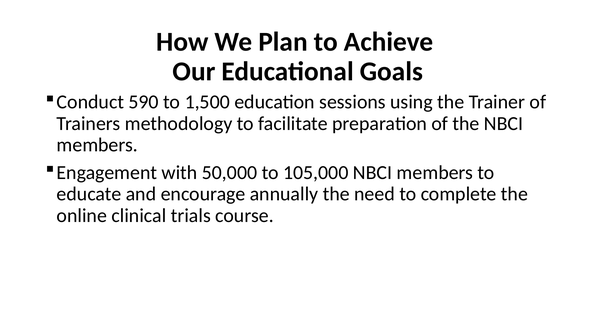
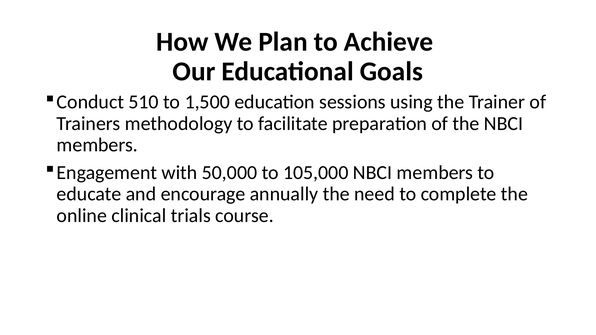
590: 590 -> 510 (144, 102)
